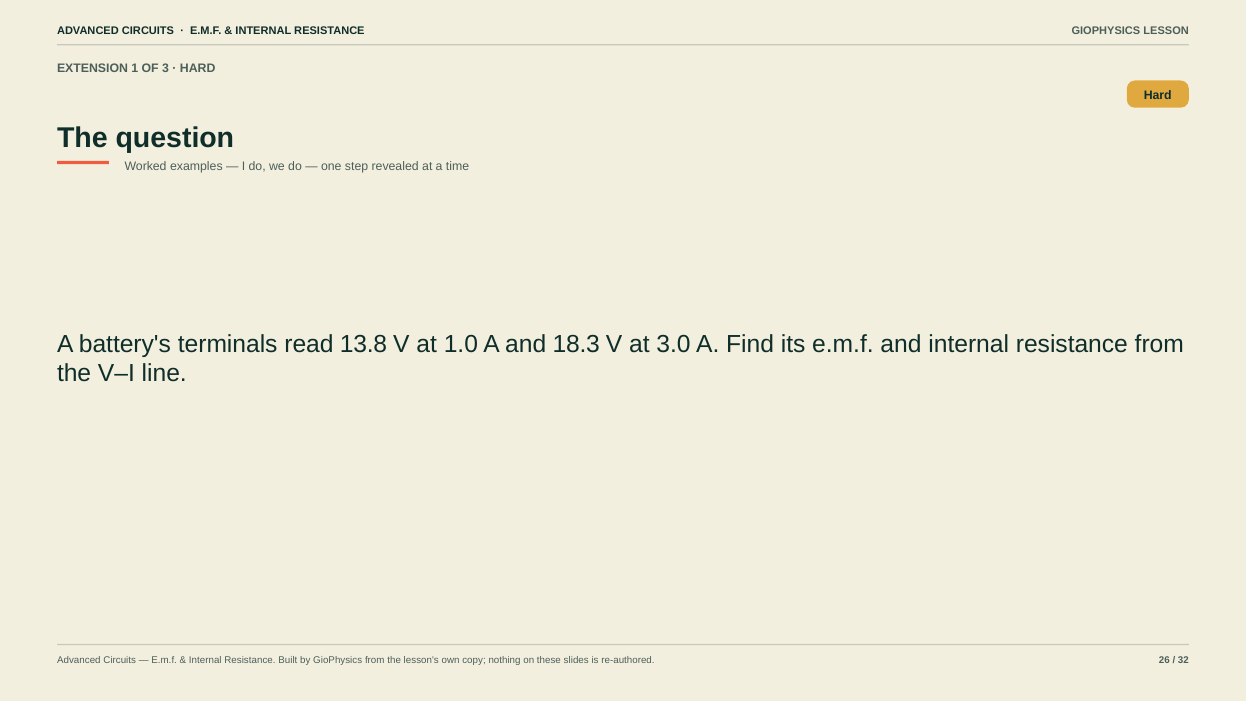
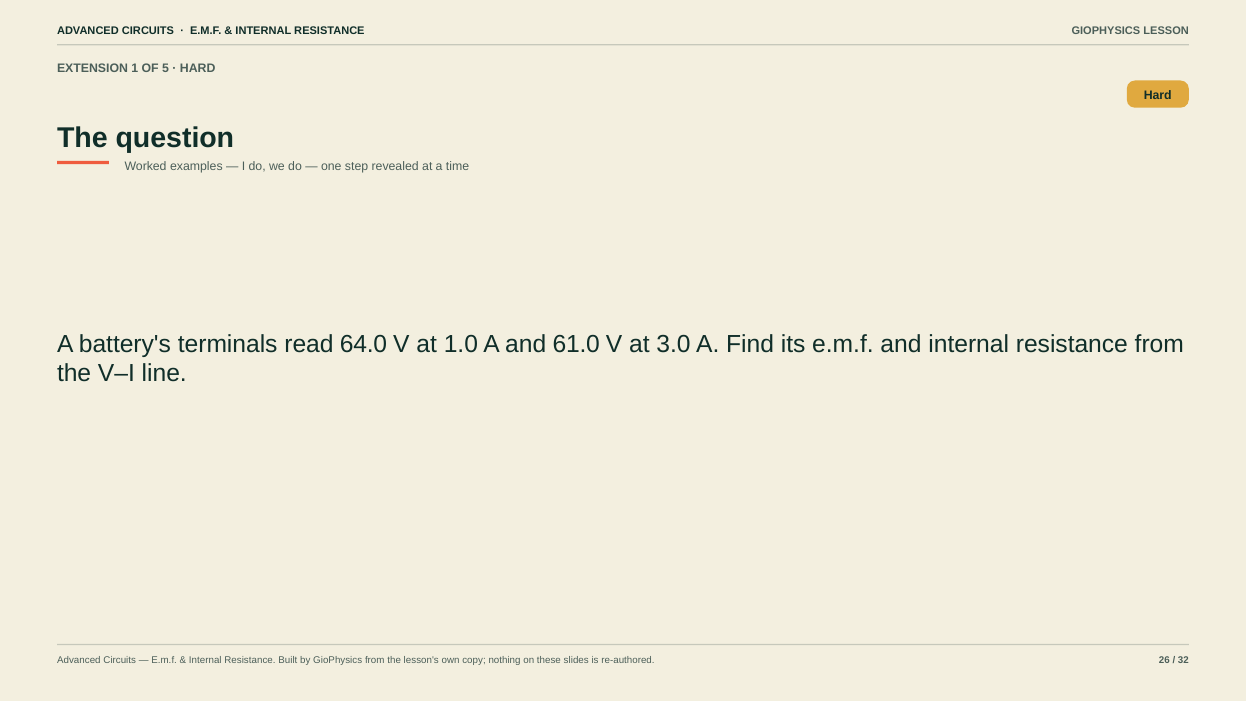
3: 3 -> 5 (166, 68)
13.8: 13.8 -> 64.0 (364, 344)
18.3: 18.3 -> 61.0 (576, 344)
